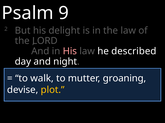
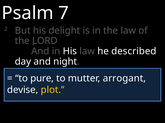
9: 9 -> 7 (64, 13)
His colour: pink -> white (70, 51)
walk: walk -> pure (42, 79)
groaning: groaning -> arrogant (124, 79)
